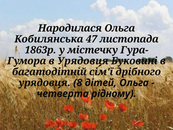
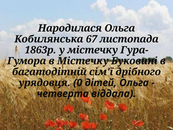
47: 47 -> 67 (91, 39)
в Урядовця: Урядовця -> Містечку (83, 61)
8: 8 -> 0 (78, 83)
рідному: рідному -> віддала (114, 94)
